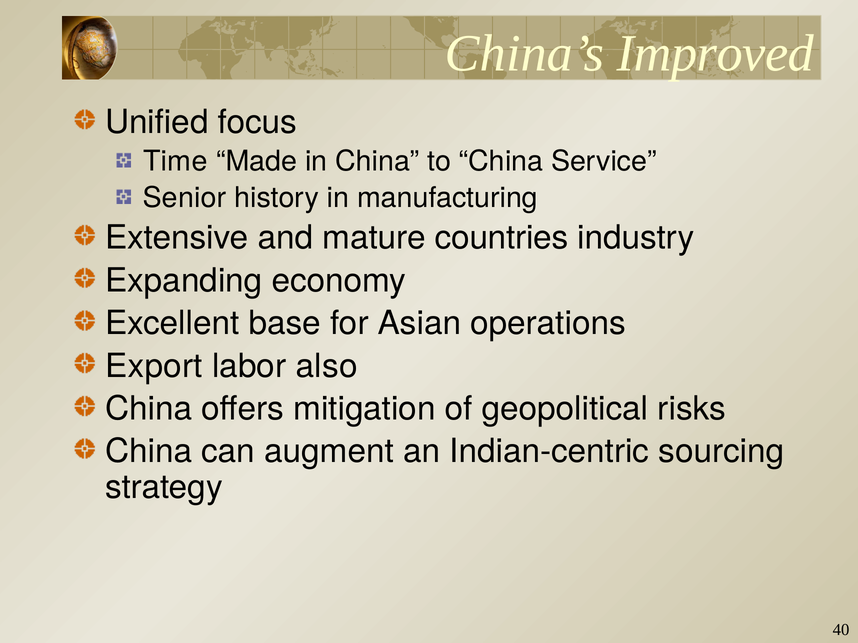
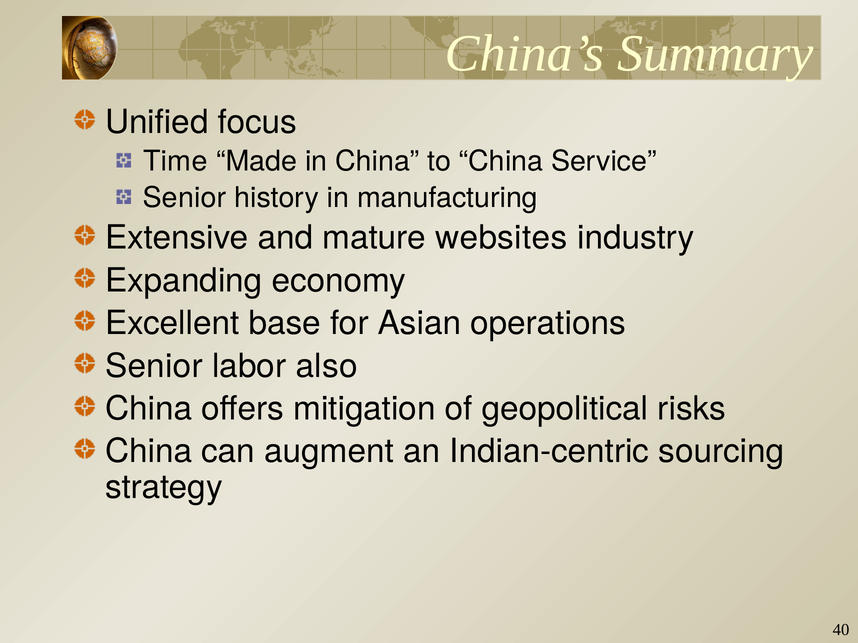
Improved: Improved -> Summary (715, 54)
countries: countries -> websites (501, 238)
Export: Export -> Senior (154, 366)
